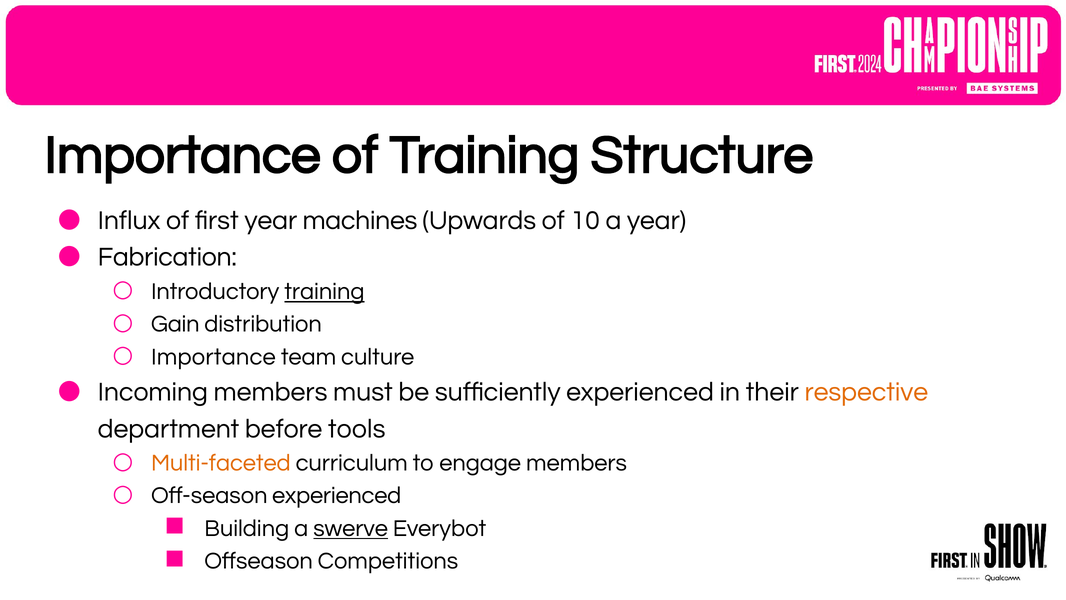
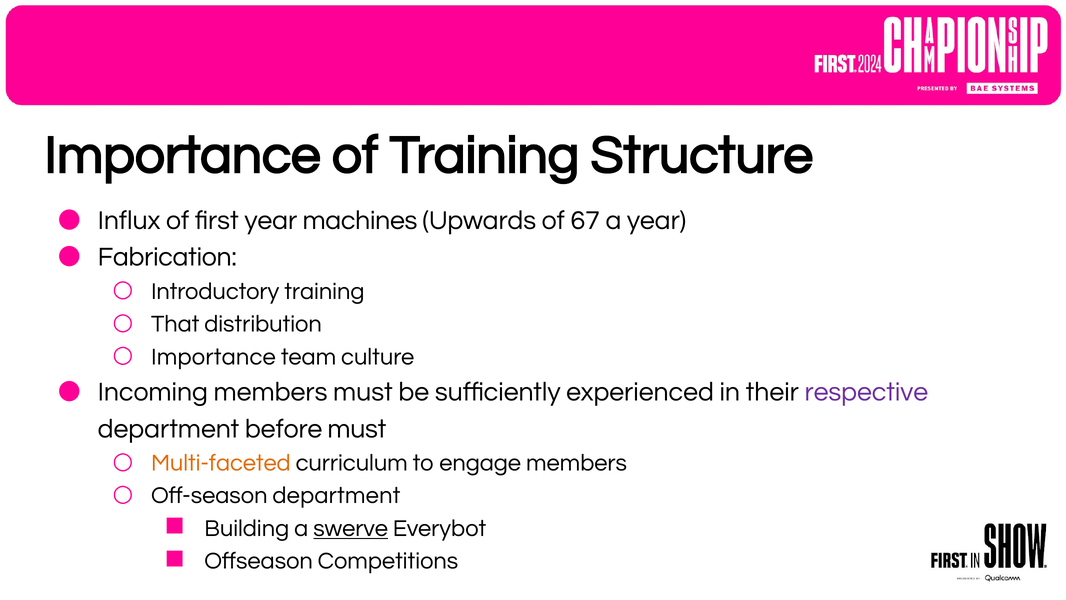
10: 10 -> 67 (585, 220)
training underline: present -> none (324, 291)
Gain: Gain -> That (175, 324)
respective colour: orange -> purple (866, 392)
before tools: tools -> must (357, 429)
Off-season experienced: experienced -> department (336, 495)
